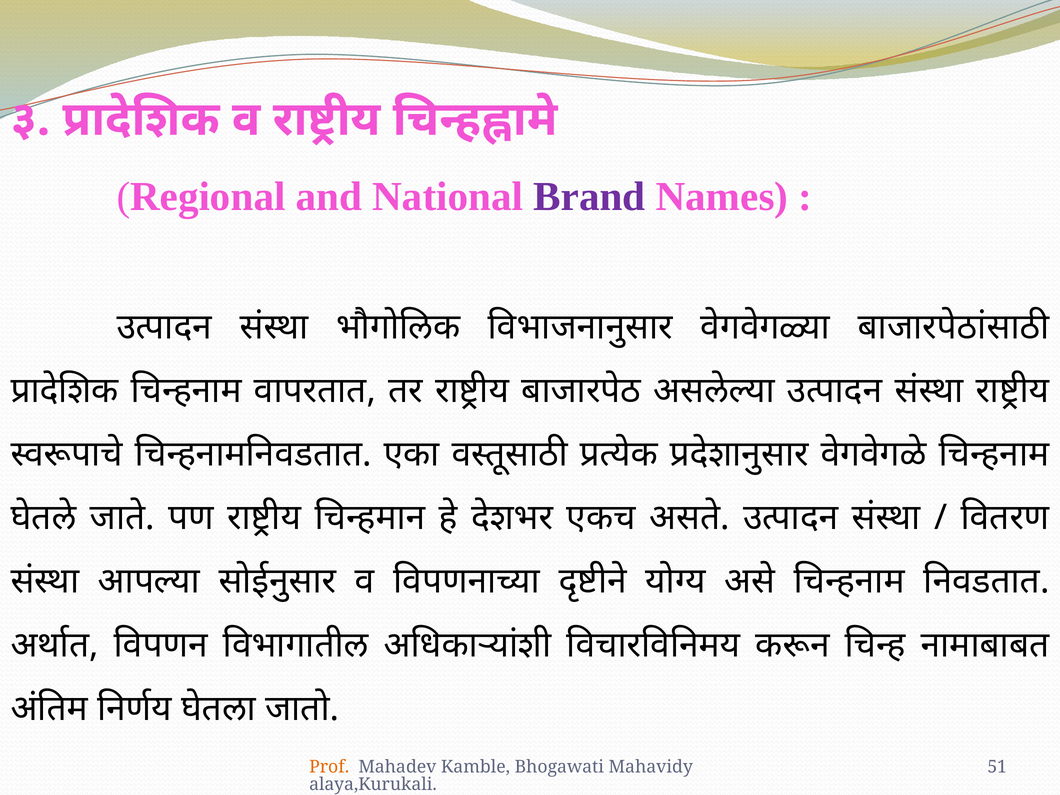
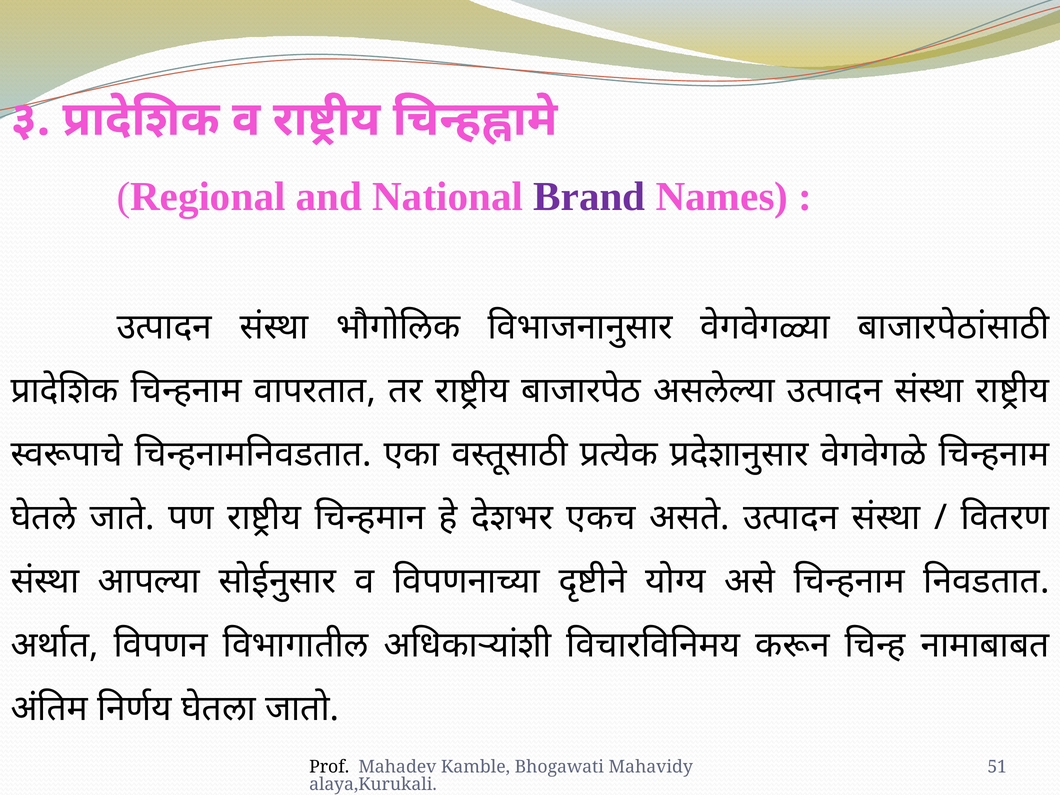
Prof colour: orange -> black (329, 767)
